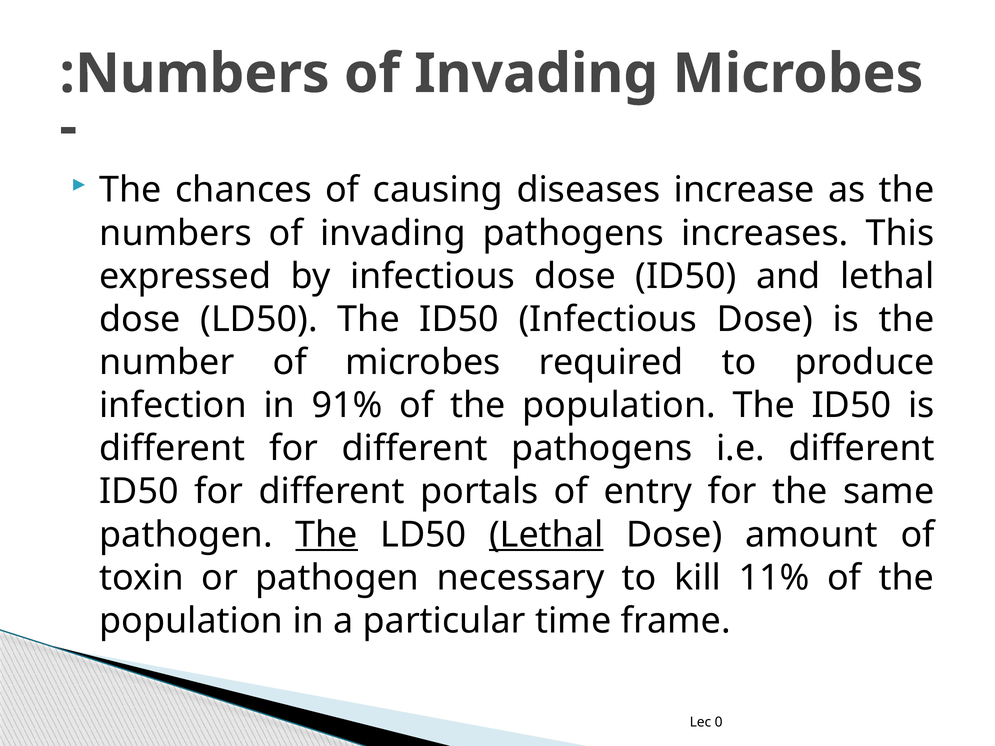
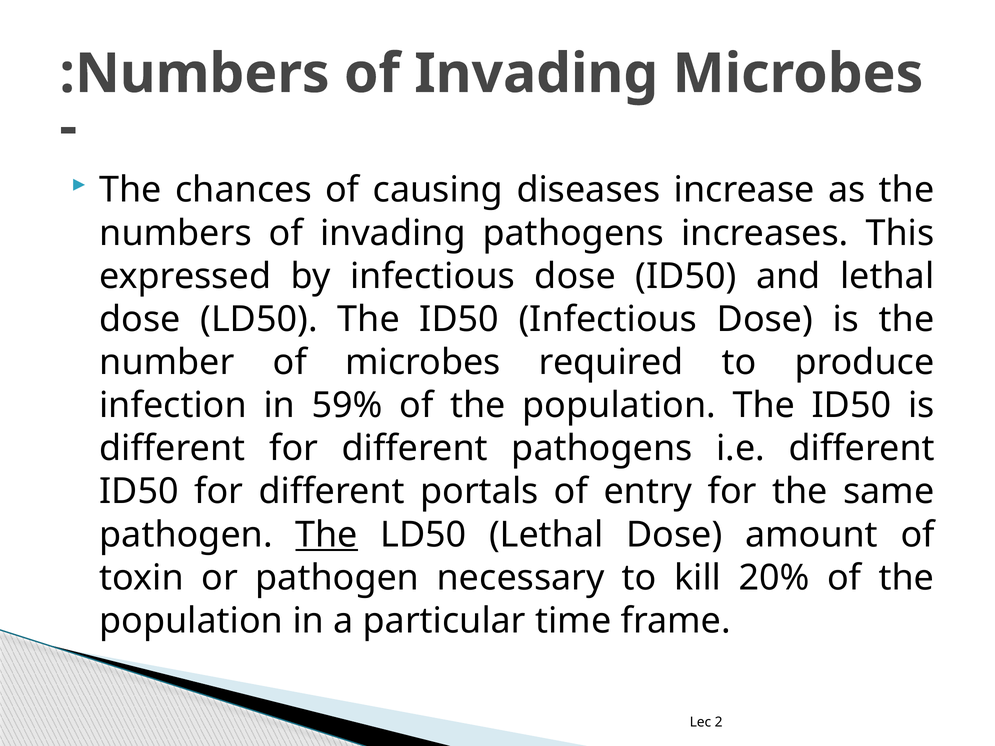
91%: 91% -> 59% (347, 406)
Lethal underline: present -> none (546, 535)
11%: 11% -> 20% (774, 578)
0: 0 -> 2 (719, 723)
